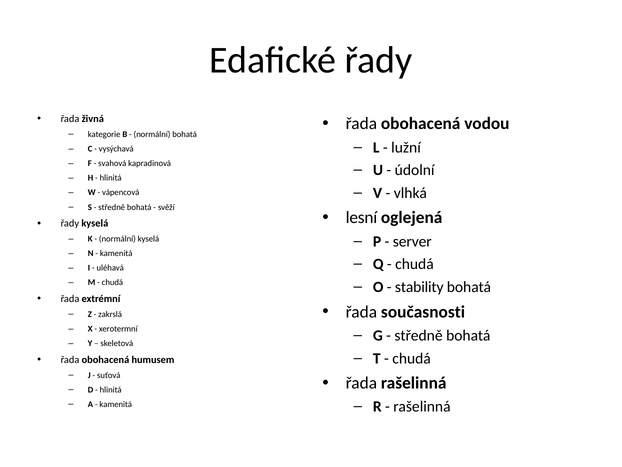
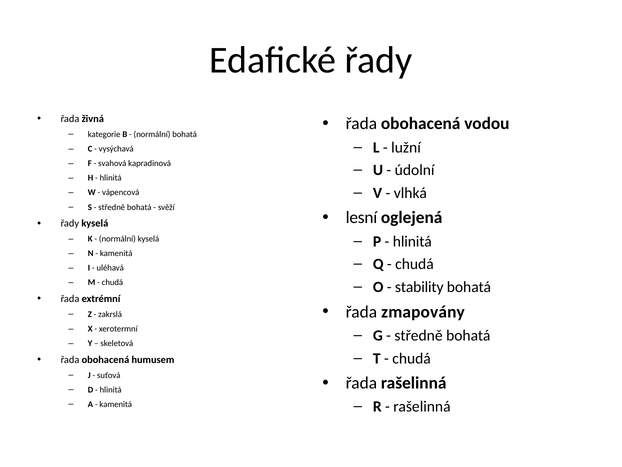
server: server -> hlinitá (412, 241)
současnosti: současnosti -> zmapovány (423, 312)
